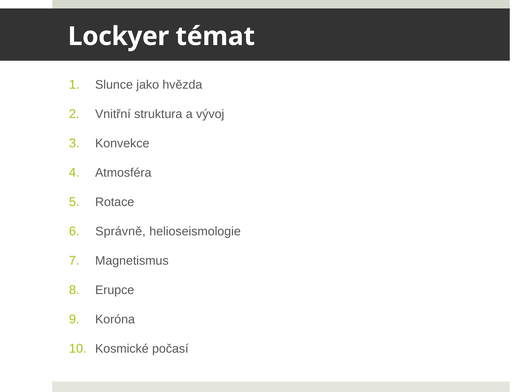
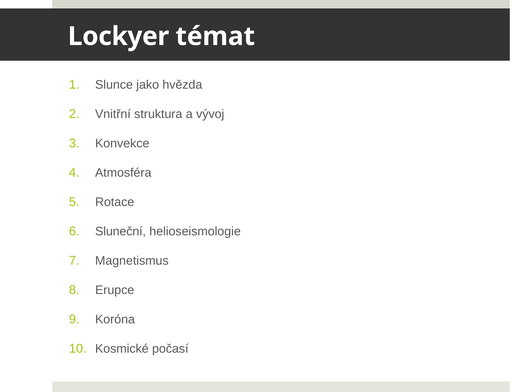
Správně: Správně -> Sluneční (121, 232)
